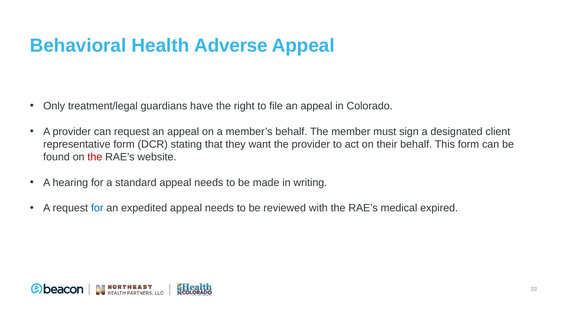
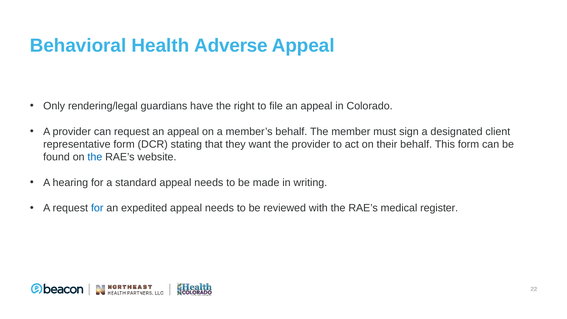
treatment/legal: treatment/legal -> rendering/legal (103, 106)
the colour: red -> blue (95, 157)
expired: expired -> register (439, 208)
